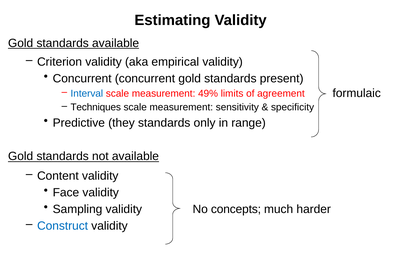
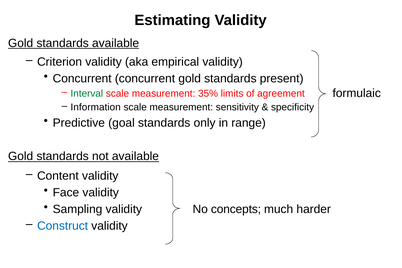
Interval colour: blue -> green (87, 93)
49%: 49% -> 35% (208, 93)
Techniques: Techniques -> Information (96, 107)
they: they -> goal (122, 123)
